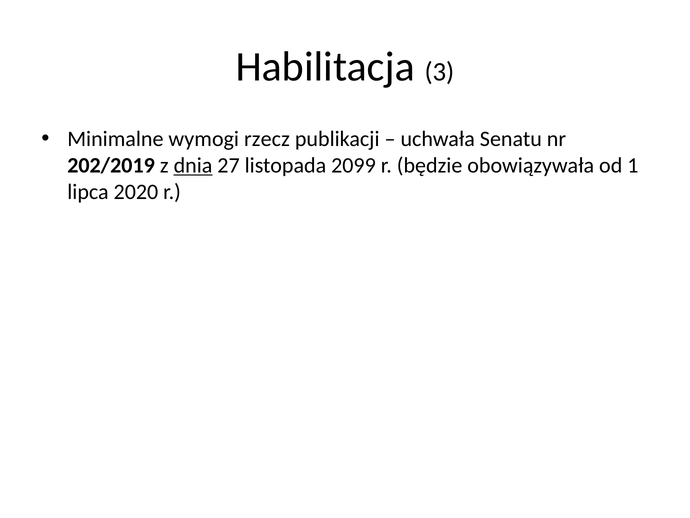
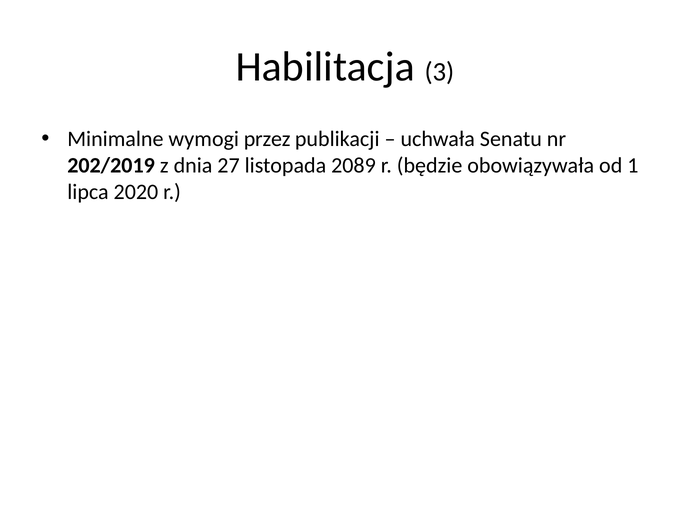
rzecz: rzecz -> przez (267, 139)
dnia underline: present -> none (193, 165)
2099: 2099 -> 2089 (353, 165)
